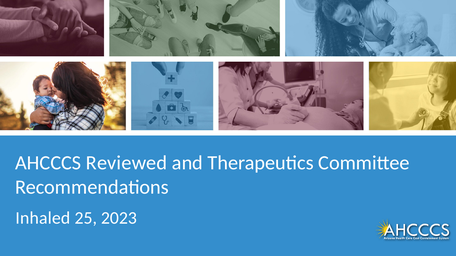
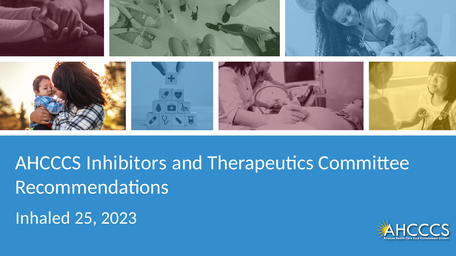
Reviewed: Reviewed -> Inhibitors (127, 163)
